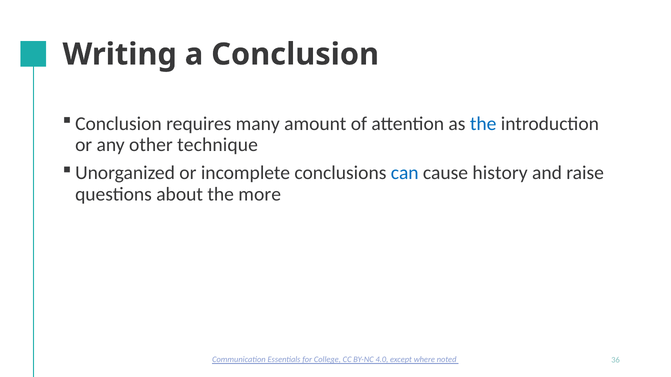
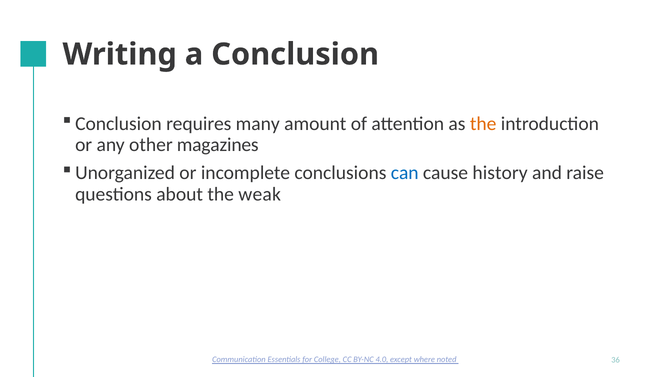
the colour: blue -> orange (483, 124)
technique: technique -> magazines (218, 145)
more: more -> weak (260, 194)
